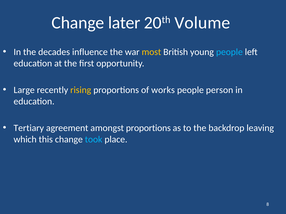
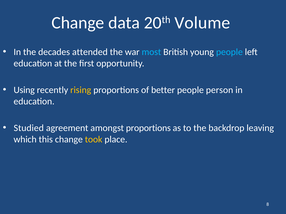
later: later -> data (124, 23)
influence: influence -> attended (90, 52)
most colour: yellow -> light blue (151, 52)
Large: Large -> Using (24, 90)
works: works -> better (163, 90)
Tertiary: Tertiary -> Studied (29, 128)
took colour: light blue -> yellow (94, 140)
